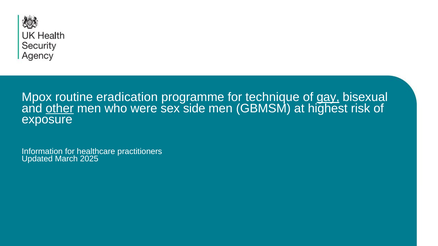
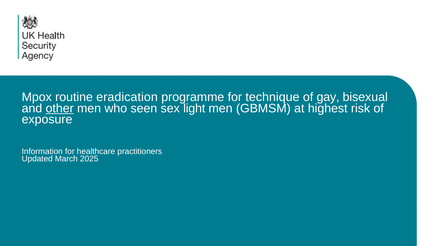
gay underline: present -> none (328, 97)
were: were -> seen (144, 109)
side: side -> light (194, 109)
